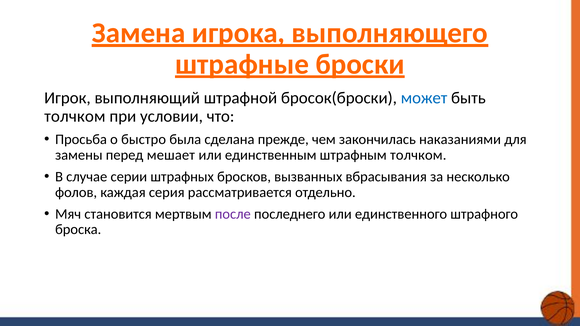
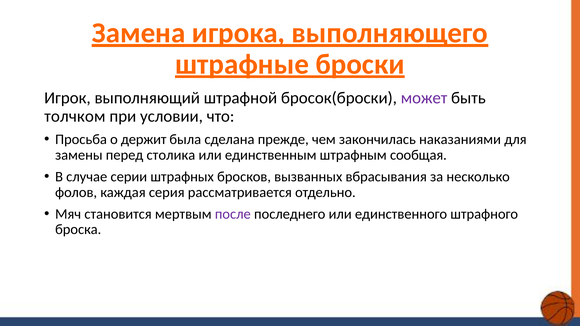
может colour: blue -> purple (424, 98)
быстро: быстро -> держит (144, 139)
мешает: мешает -> столика (171, 155)
штрафным толчком: толчком -> сообщая (418, 155)
